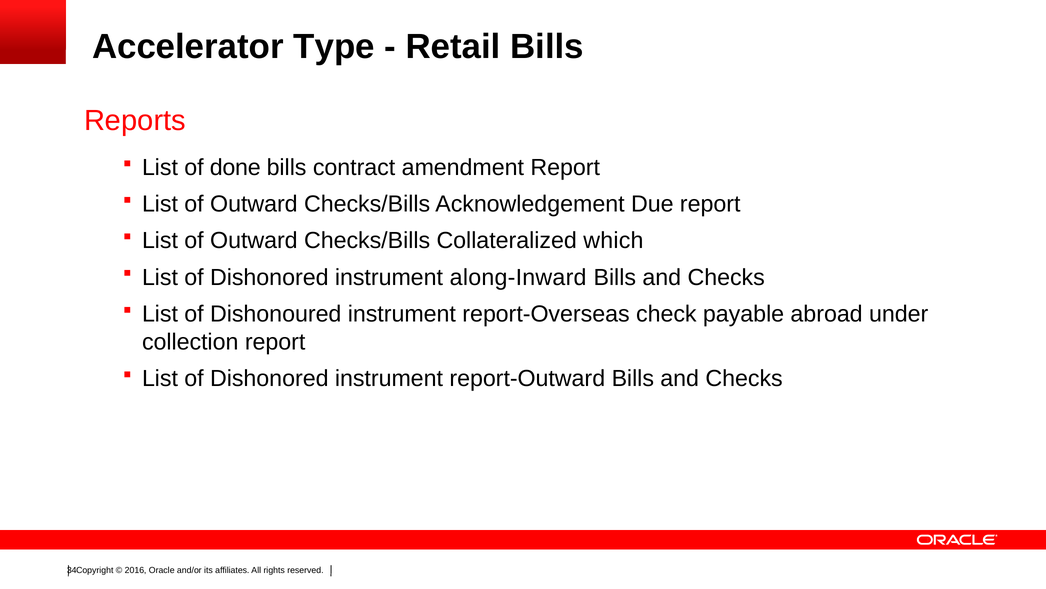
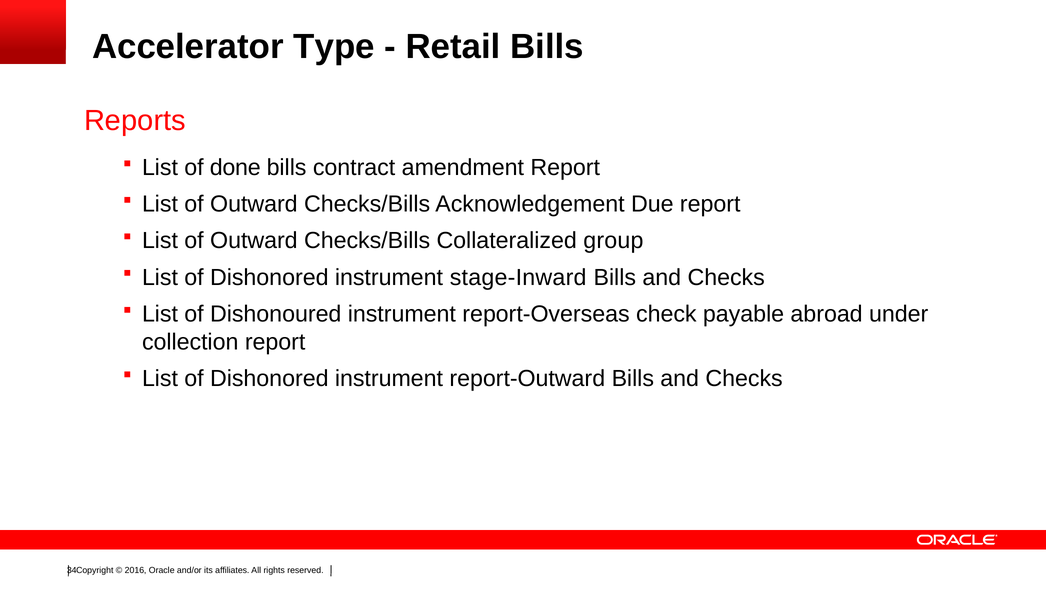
which: which -> group (613, 241)
along-Inward: along-Inward -> stage-Inward (518, 277)
